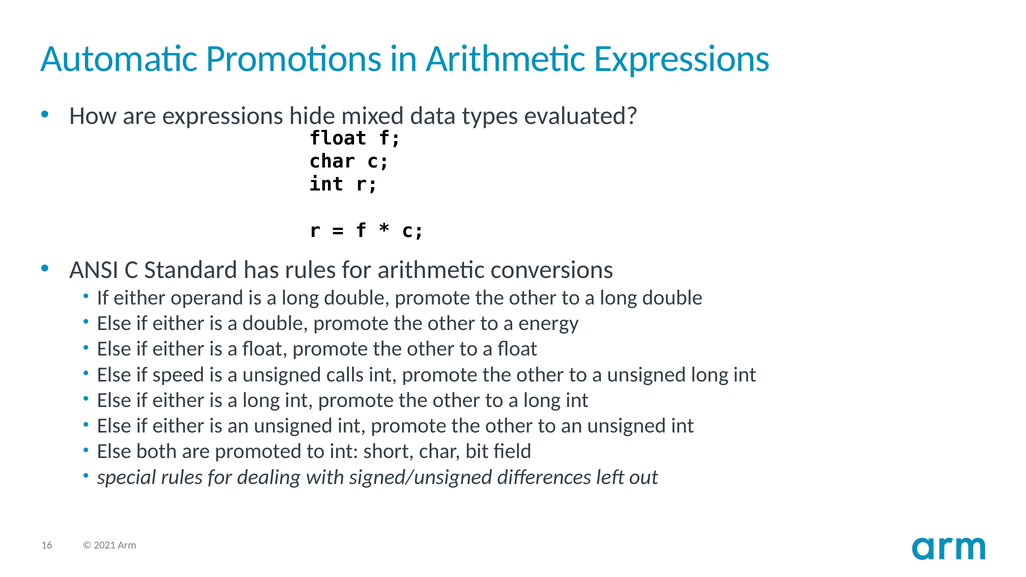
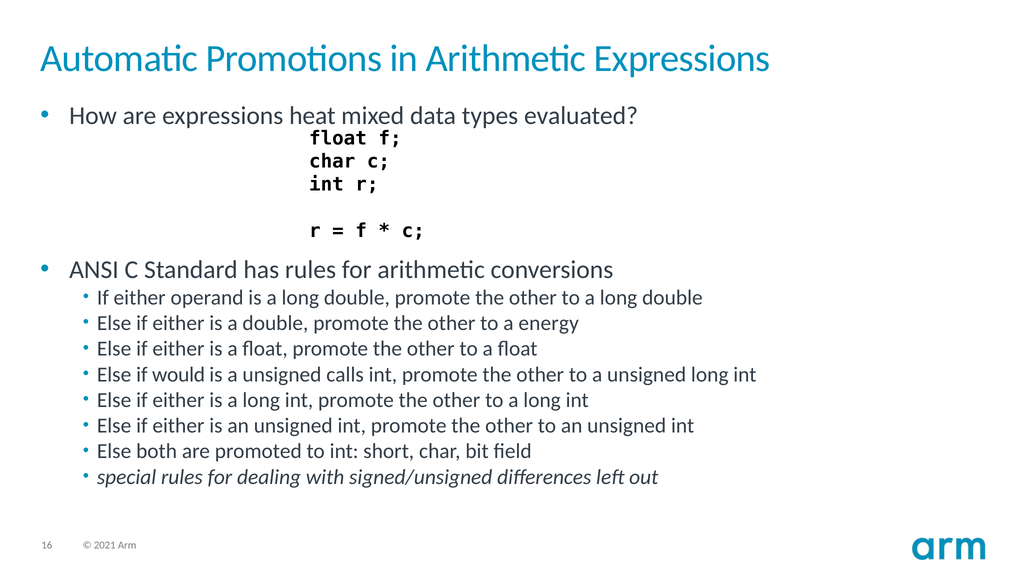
hide: hide -> heat (312, 116)
speed: speed -> would (179, 375)
